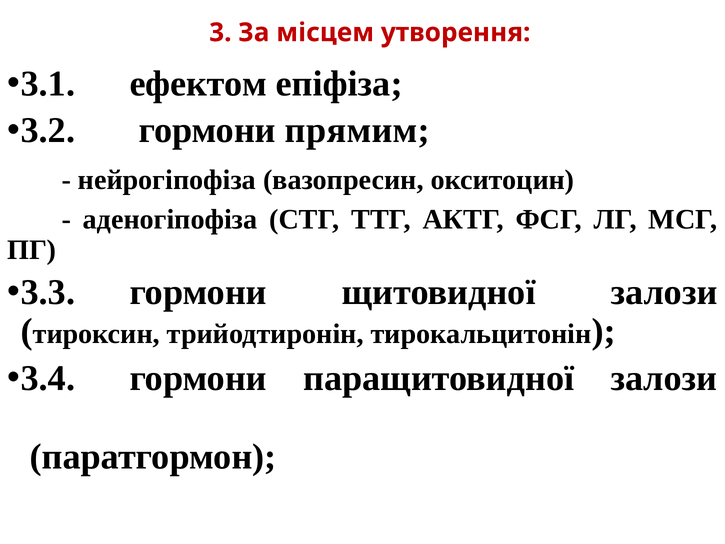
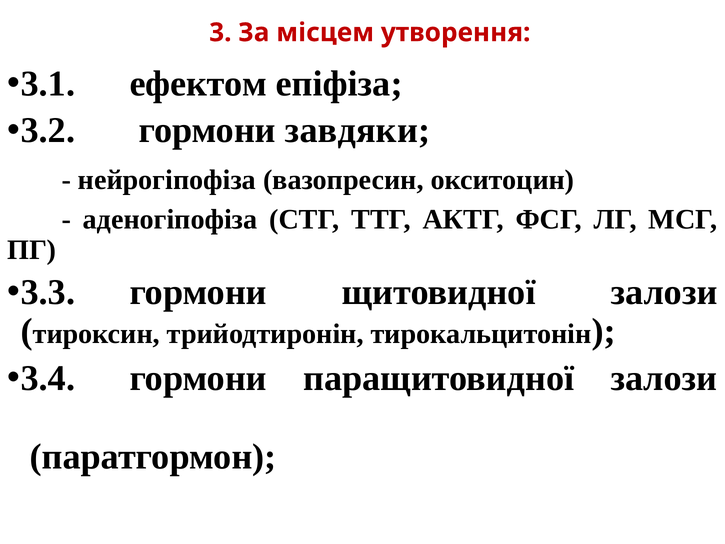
прямим: прямим -> завдяки (358, 130)
